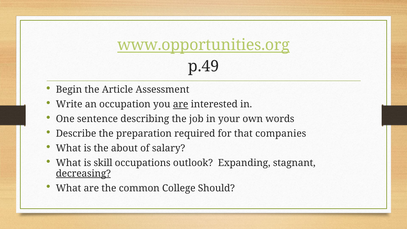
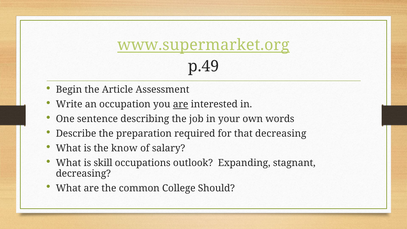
www.opportunities.org: www.opportunities.org -> www.supermarket.org (203, 45)
that companies: companies -> decreasing (281, 134)
about: about -> know (124, 148)
decreasing underline: present -> none (83, 173)
